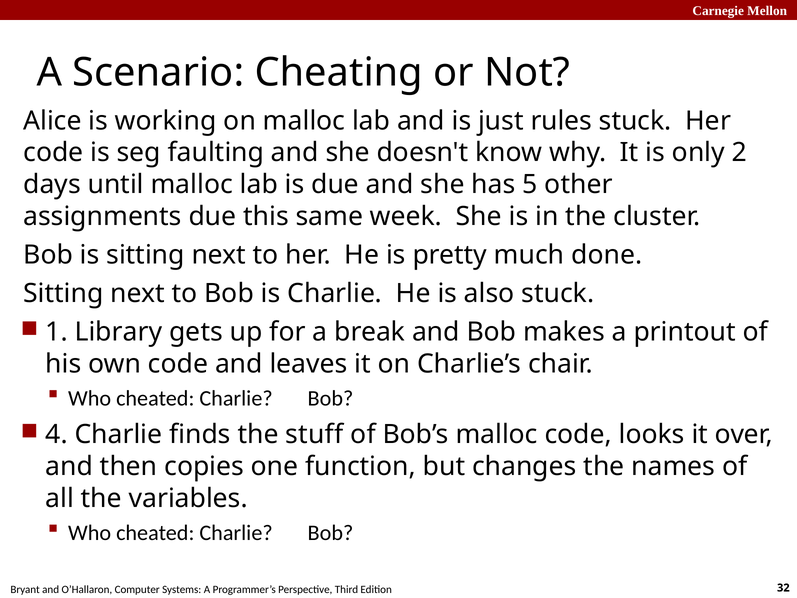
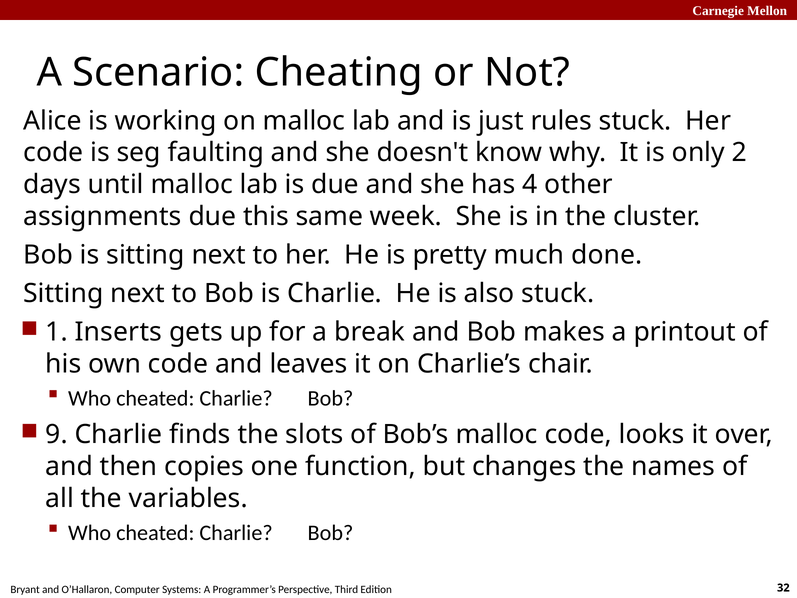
5: 5 -> 4 (530, 185)
Library: Library -> Inserts (118, 332)
4: 4 -> 9 (57, 435)
stuff: stuff -> slots (314, 435)
